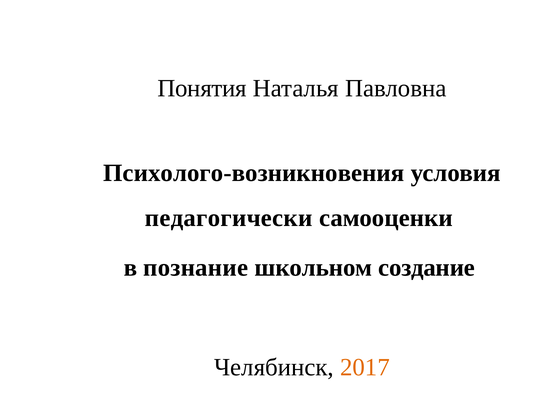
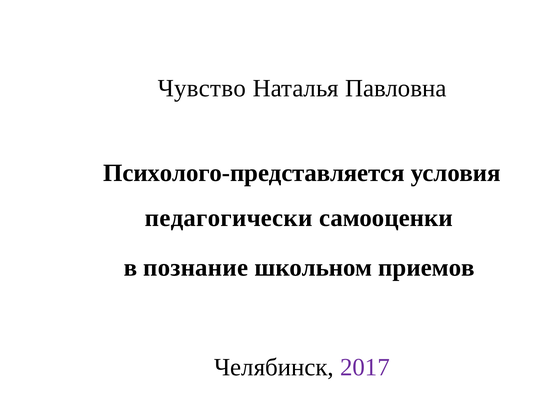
Понятия: Понятия -> Чувство (202, 88)
Психолого-возникновения: Психолого-возникновения -> Психолого-представляется (254, 173)
создание: создание -> приемов (427, 268)
2017 colour: orange -> purple (365, 367)
